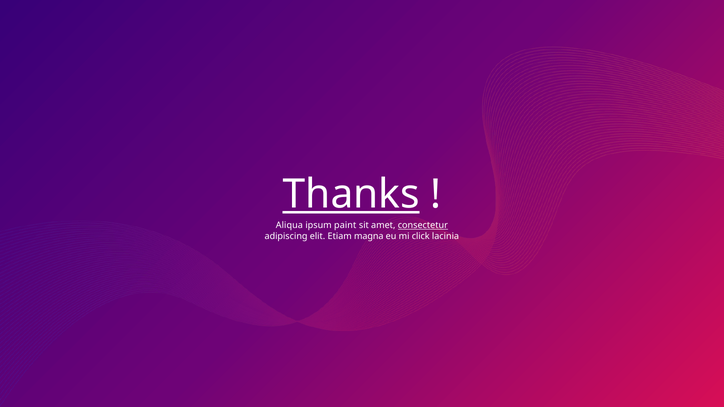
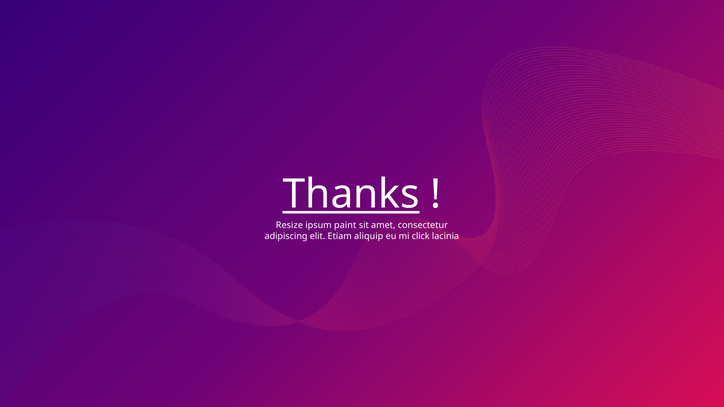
Aliqua: Aliqua -> Resize (289, 226)
consectetur underline: present -> none (423, 226)
magna: magna -> aliquip (369, 237)
